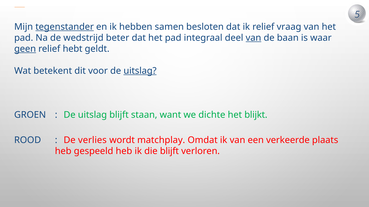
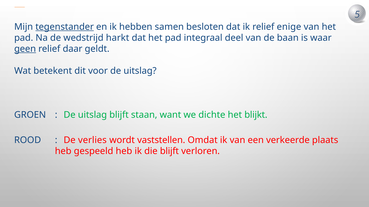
vraag: vraag -> enige (289, 27)
beter: beter -> harkt (118, 38)
van underline: present -> none (253, 38)
hebt: hebt -> daar (73, 49)
uitslag underline: present -> none (140, 71)
matchplay: matchplay -> vaststellen (161, 141)
